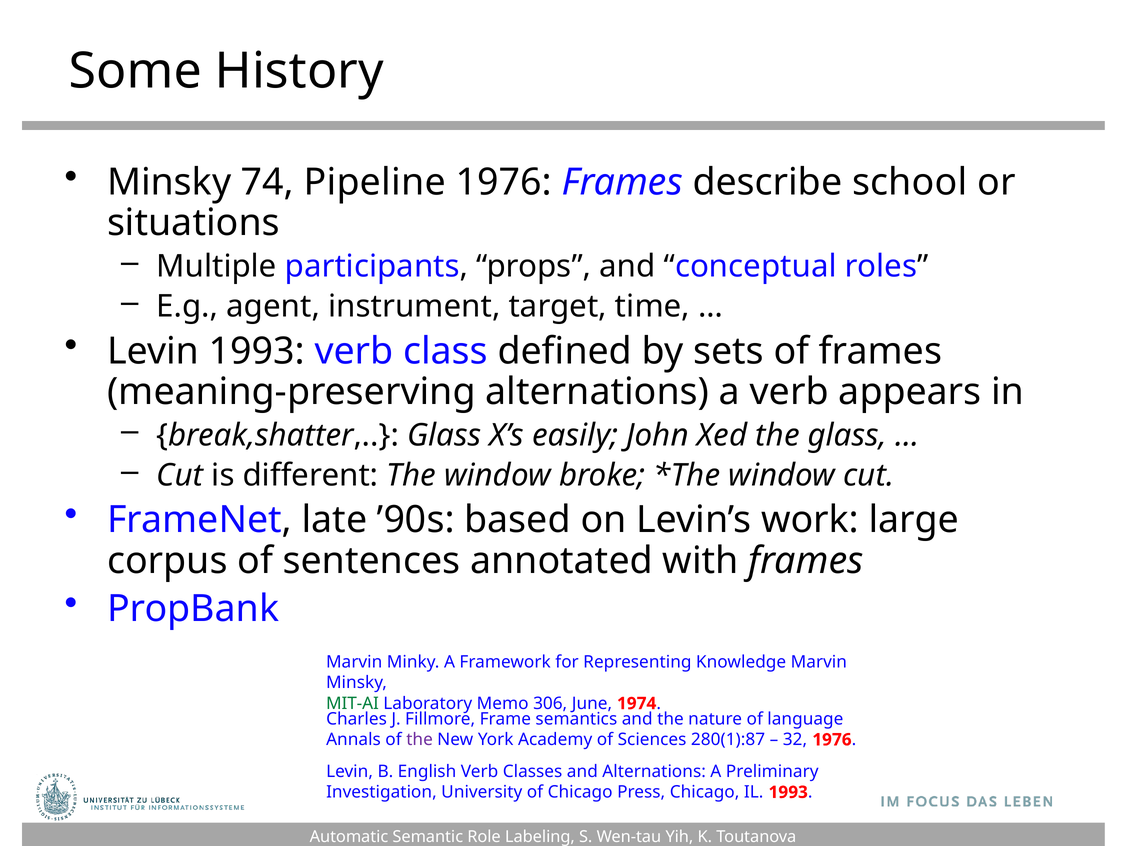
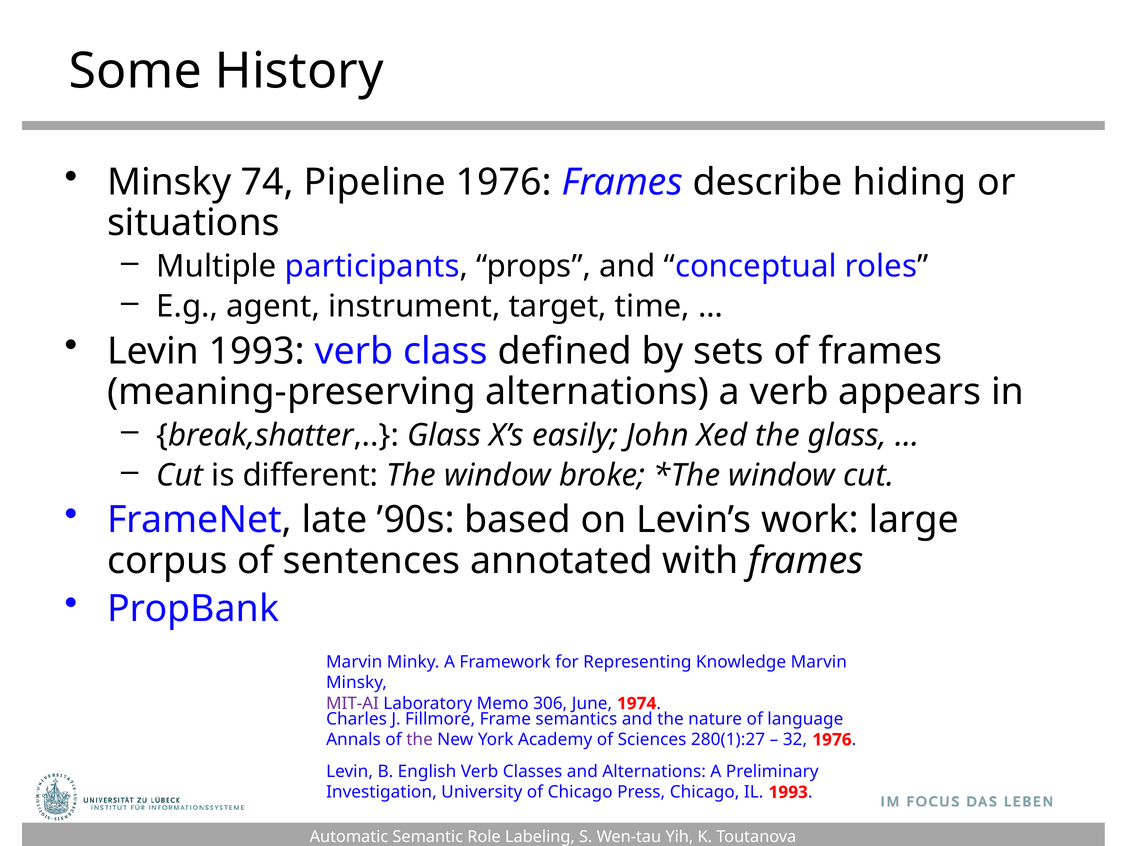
school: school -> hiding (910, 182)
MIT-AI colour: green -> purple (352, 703)
280(1):87: 280(1):87 -> 280(1):27 (728, 739)
